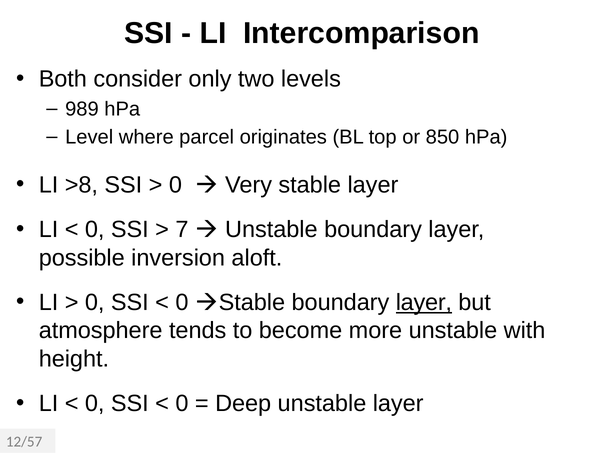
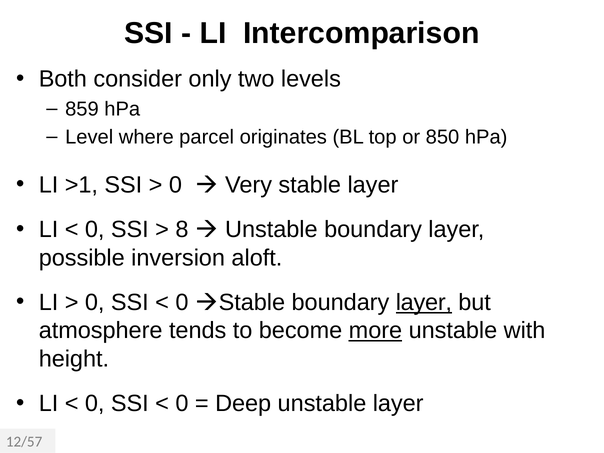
989: 989 -> 859 (82, 109)
>8: >8 -> >1 (81, 185)
7: 7 -> 8 (182, 230)
more underline: none -> present (375, 331)
